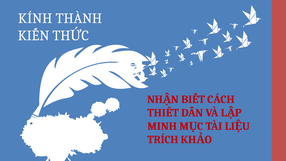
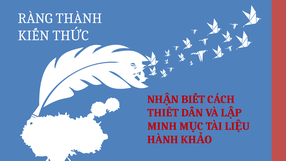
KÍNH: KÍNH -> RÀNG (35, 18)
TRÍCH: TRÍCH -> HÀNH (163, 139)
